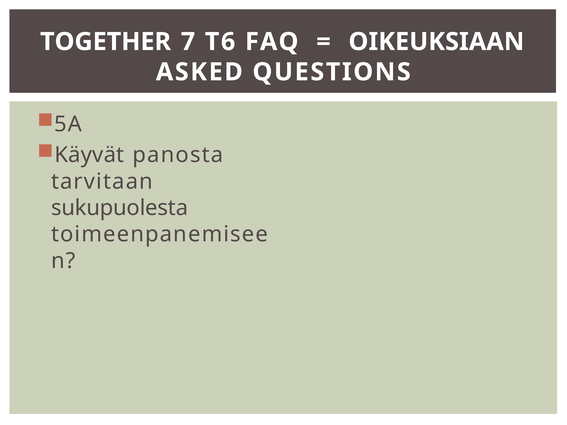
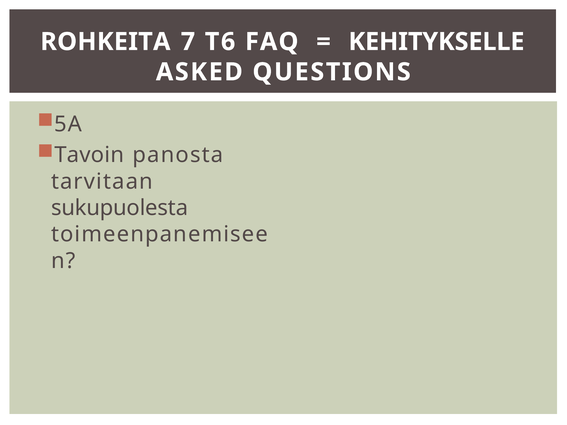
TOGETHER: TOGETHER -> ROHKEITA (105, 42)
OIKEUKSIAAN: OIKEUKSIAAN -> KEHITYKSELLE (436, 42)
Käyvät: Käyvät -> Tavoin (89, 155)
